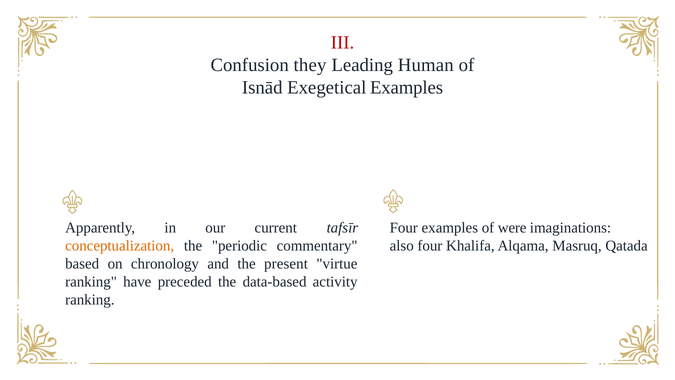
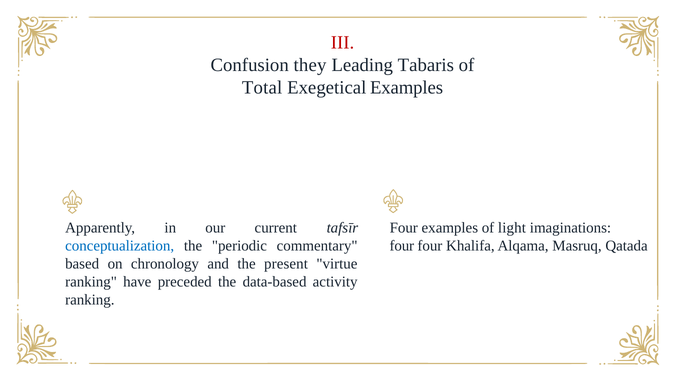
Human: Human -> Tabaris (426, 65)
Isnād: Isnād -> Total (262, 88)
were: were -> light (512, 228)
conceptualization colour: orange -> blue (120, 245)
also: also -> four (402, 246)
